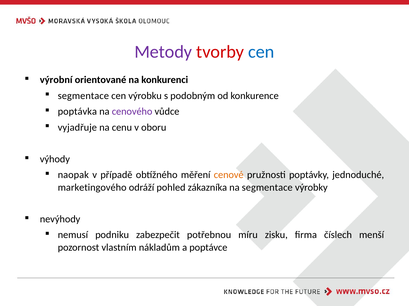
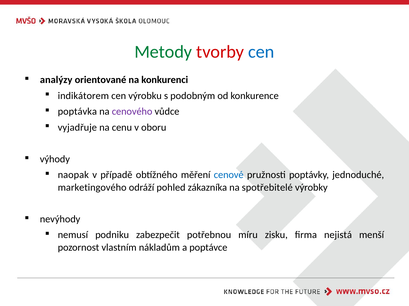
Metody colour: purple -> green (163, 52)
výrobní: výrobní -> analýzy (56, 80)
segmentace: segmentace -> indikátorem (83, 96)
cenové colour: orange -> blue (229, 175)
na segmentace: segmentace -> spotřebitelé (267, 188)
číslech: číslech -> nejistá (338, 236)
